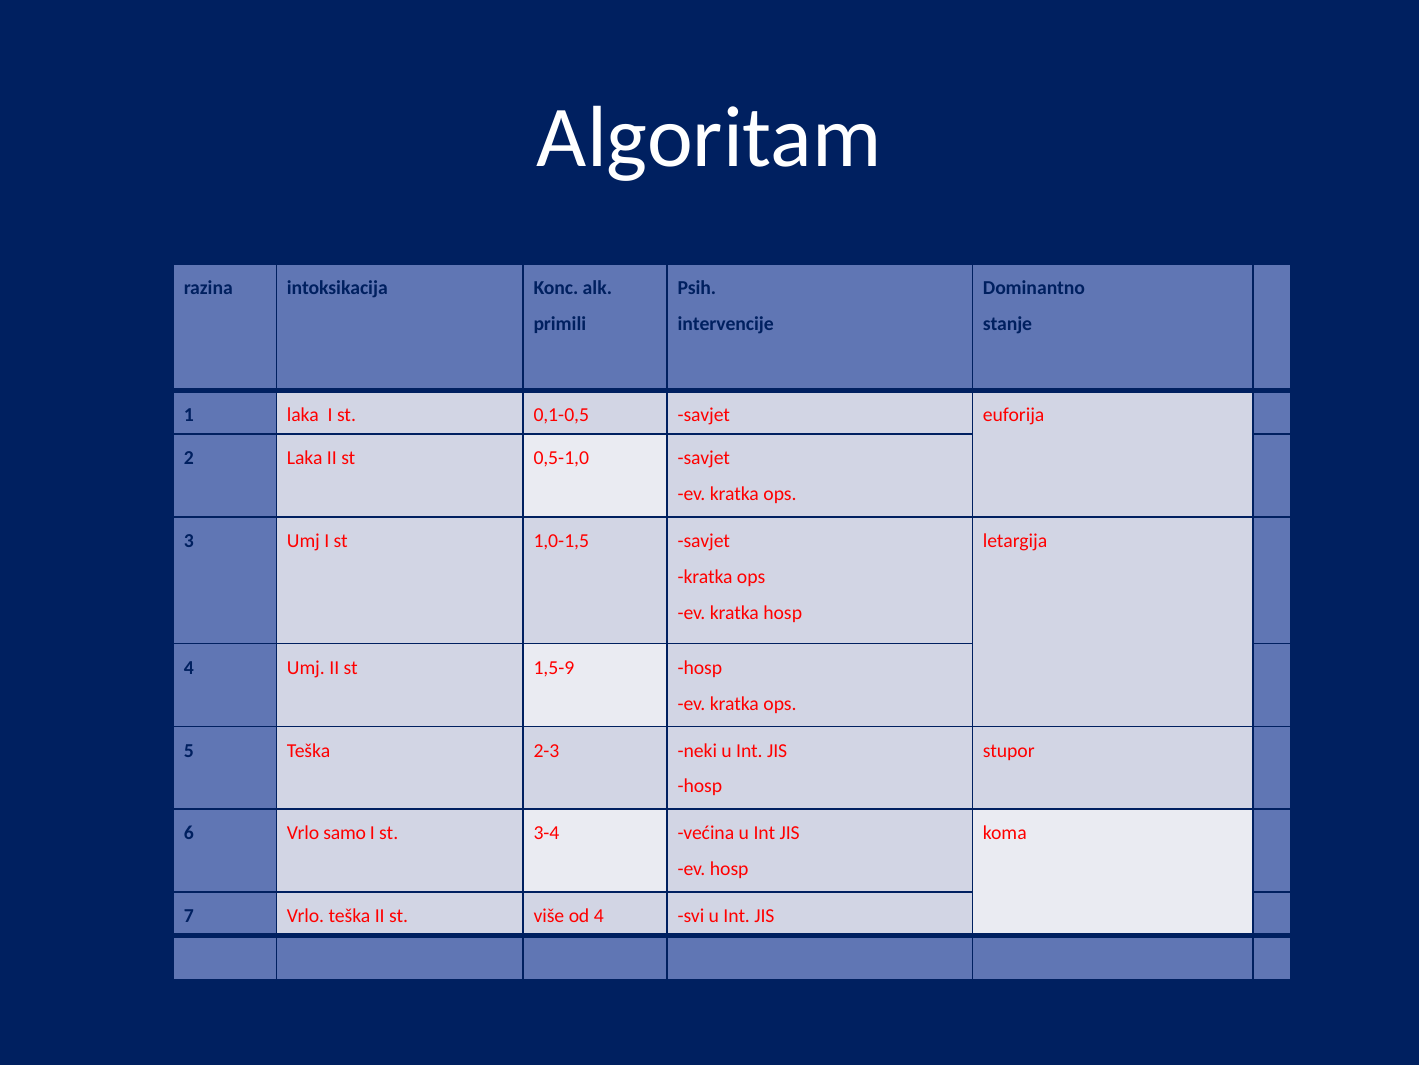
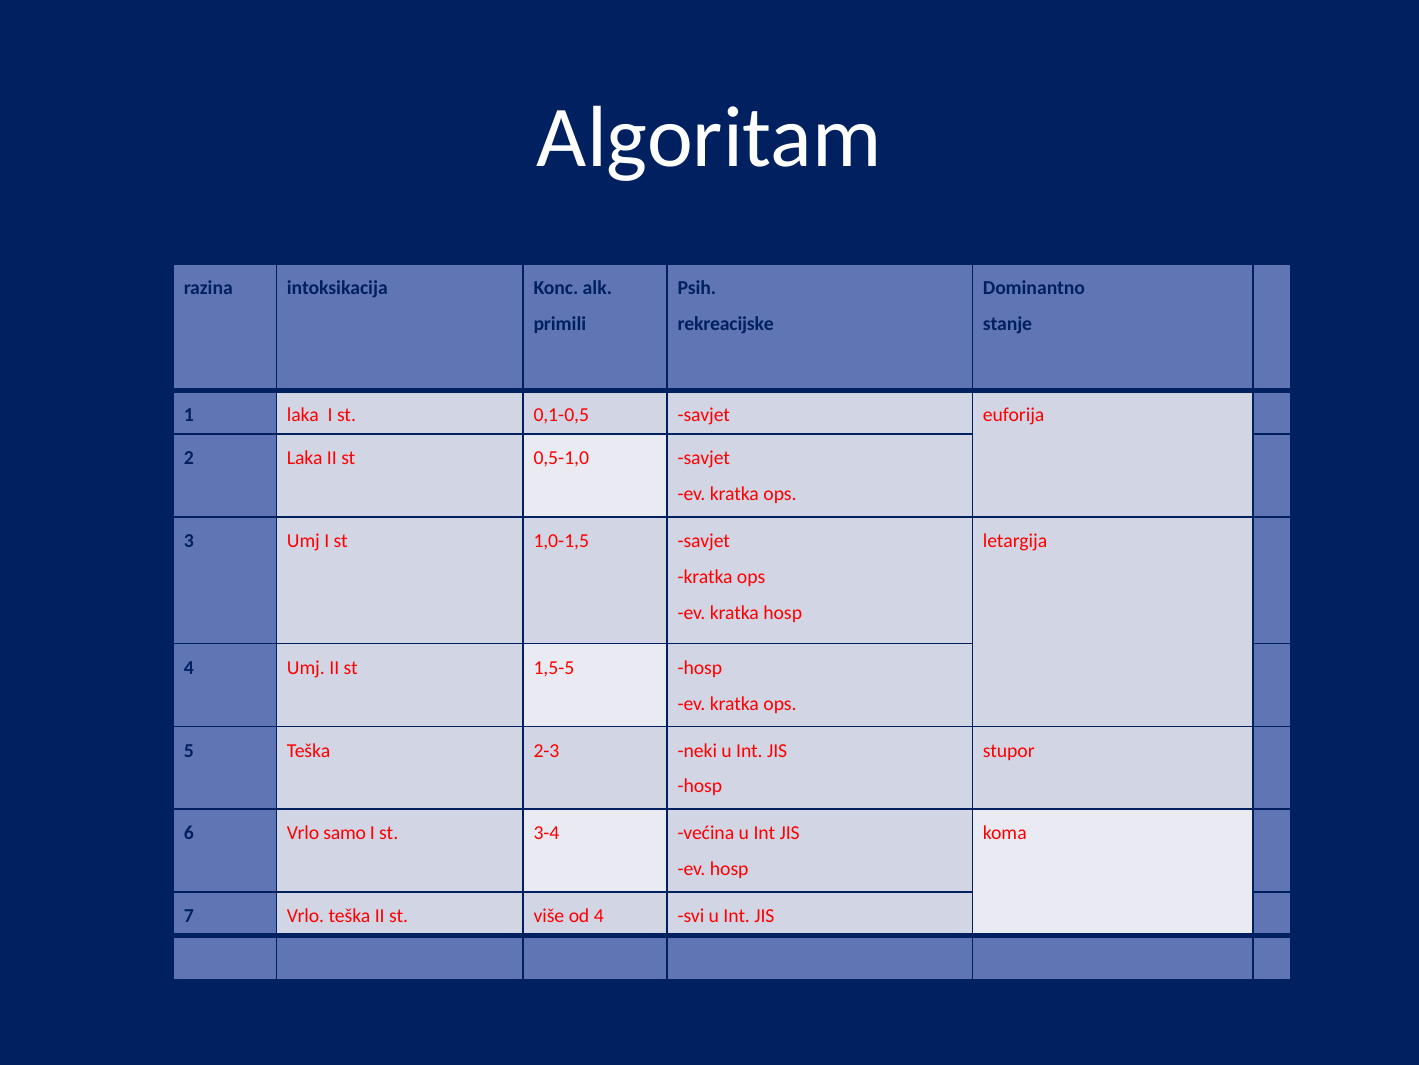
intervencije: intervencije -> rekreacijske (726, 324)
1,5-9: 1,5-9 -> 1,5-5 (554, 667)
